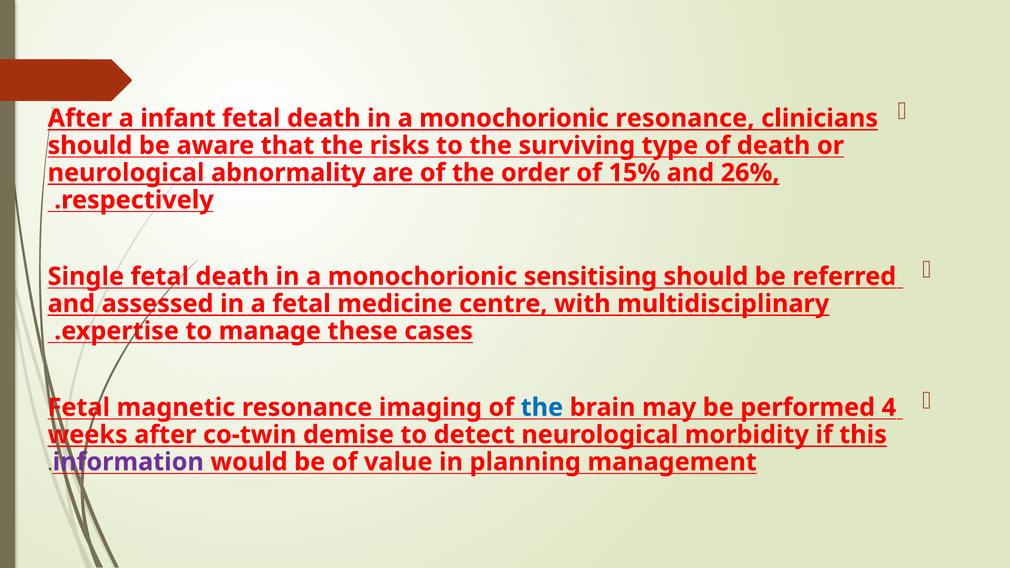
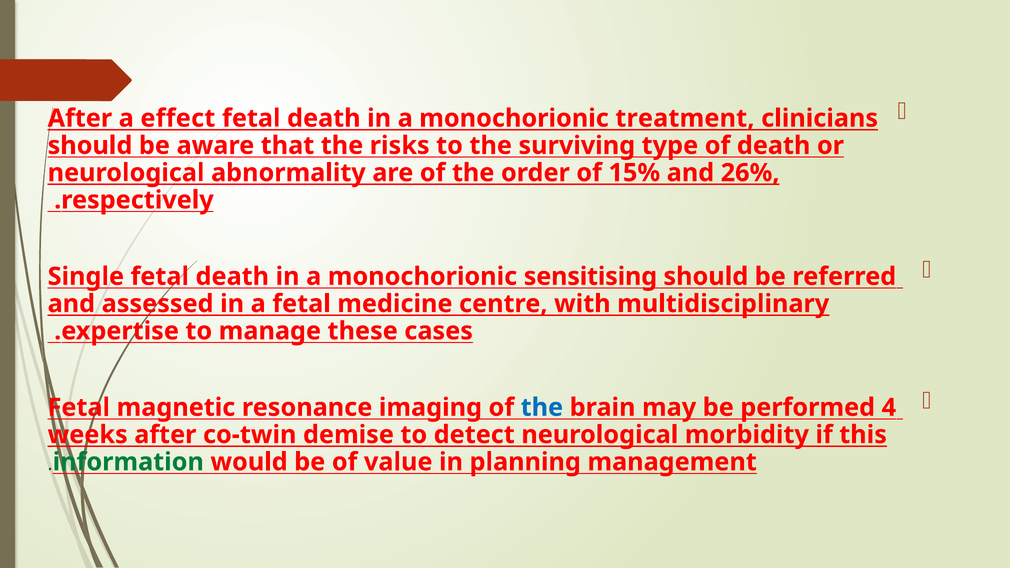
infant: infant -> effect (178, 118)
monochorionic resonance: resonance -> treatment (685, 118)
information colour: purple -> green (128, 462)
